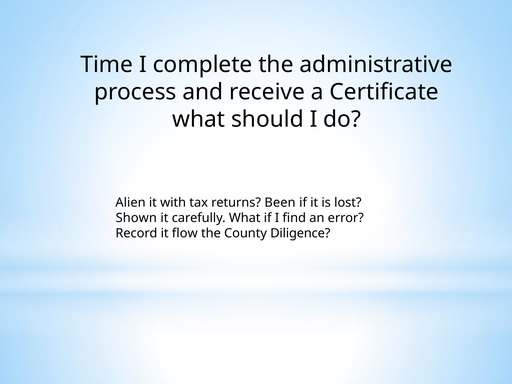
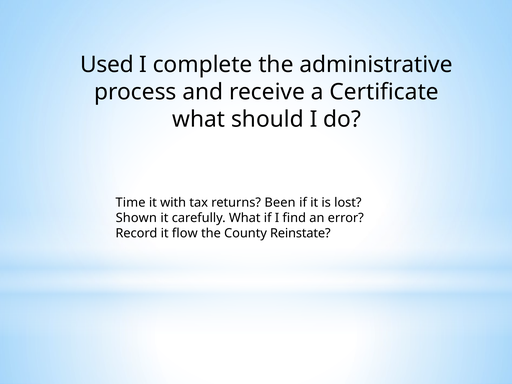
Time: Time -> Used (107, 65)
Alien: Alien -> Time (131, 203)
Diligence: Diligence -> Reinstate (300, 233)
